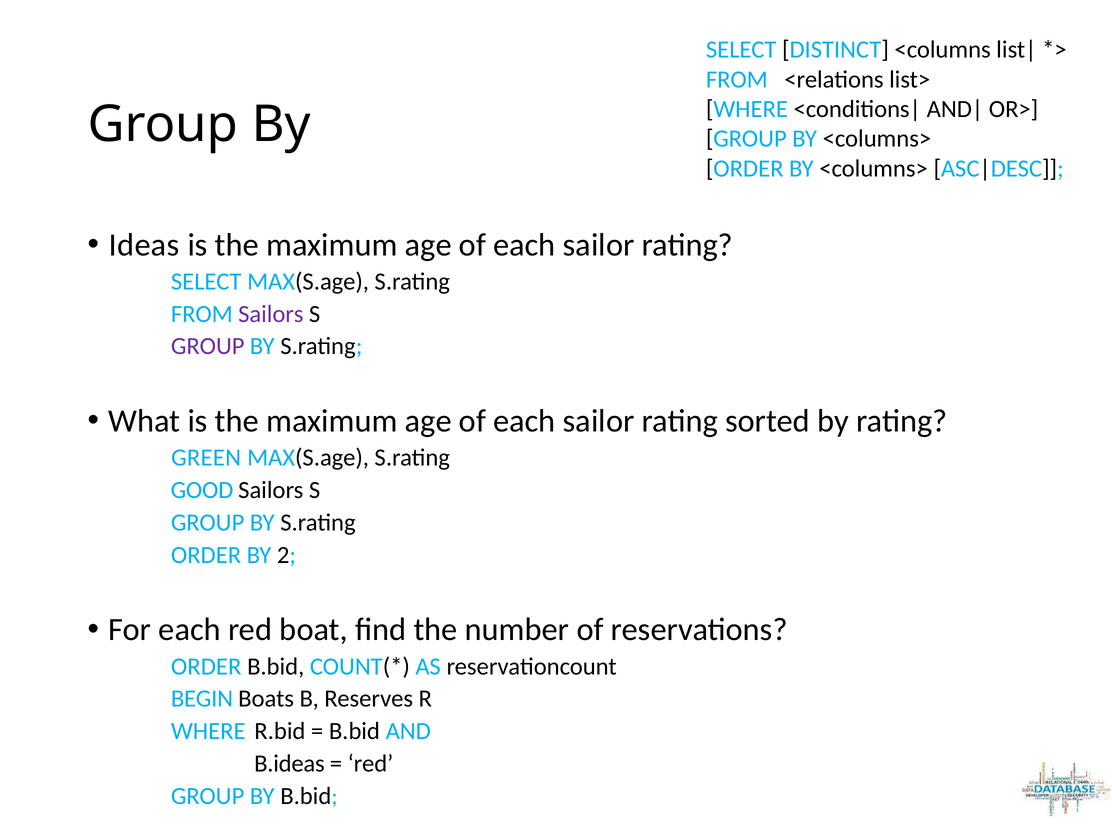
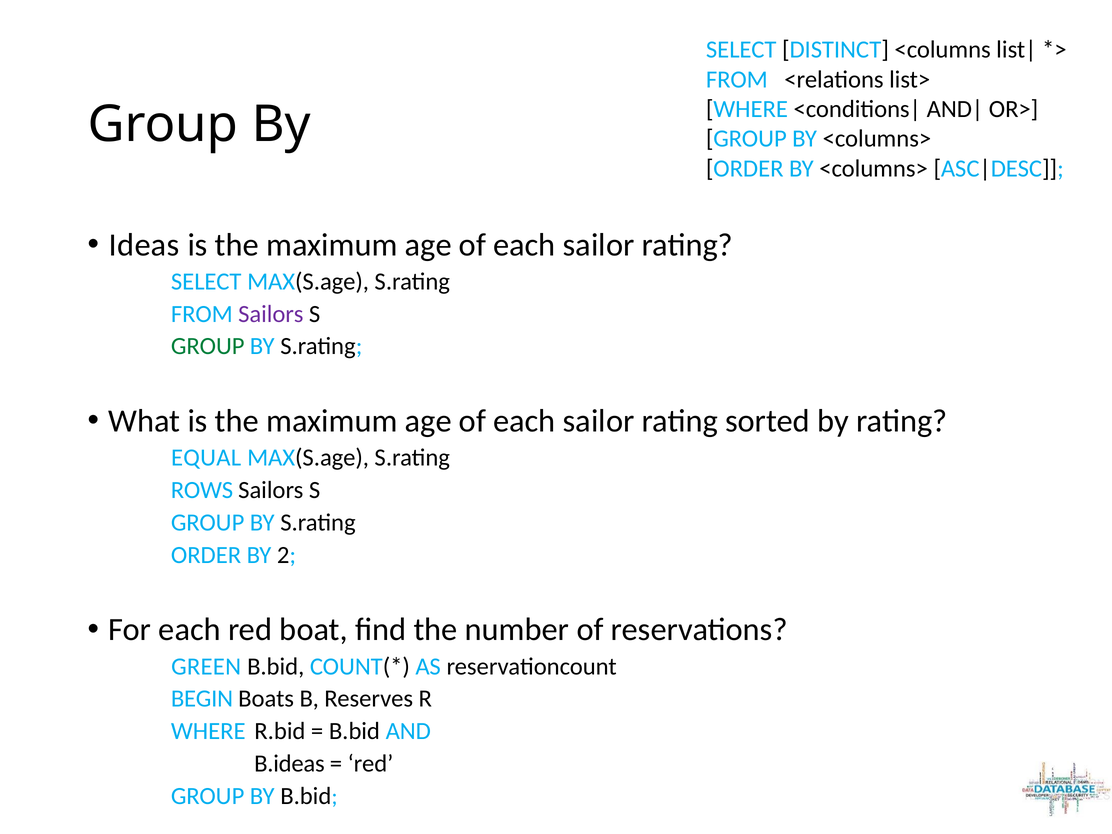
GROUP colour: purple -> green (208, 346)
GREEN: GREEN -> EQUAL (206, 458)
GOOD: GOOD -> ROWS (202, 490)
ORDER: ORDER -> GREEN (206, 666)
